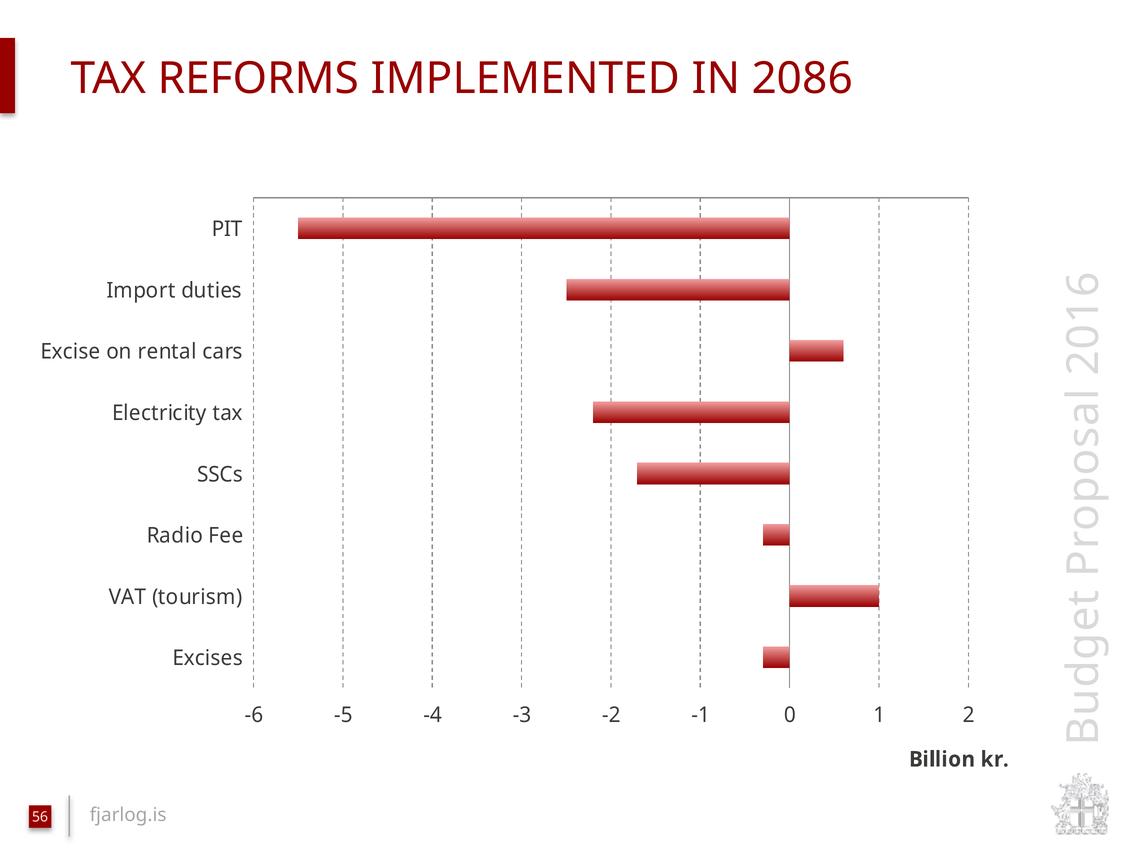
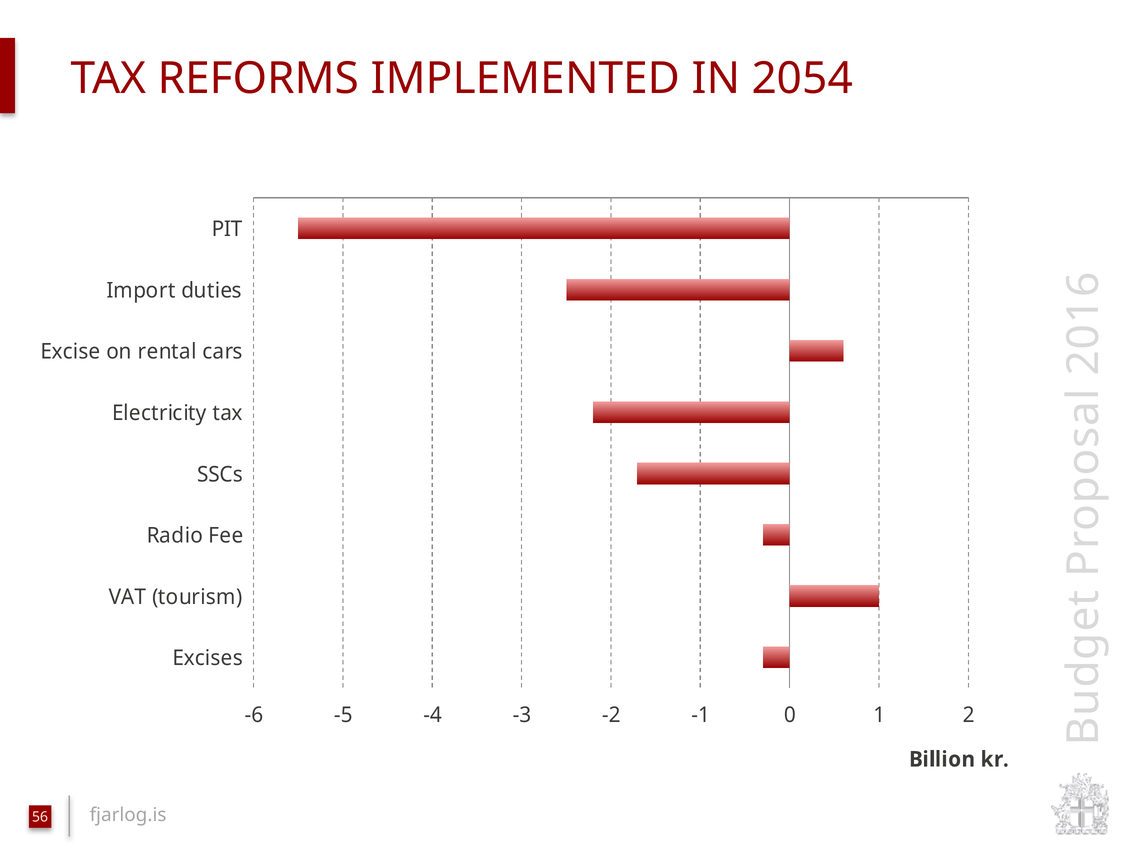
2086: 2086 -> 2054 (802, 79)
